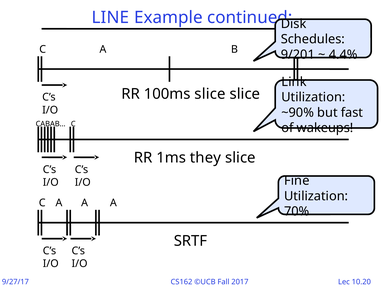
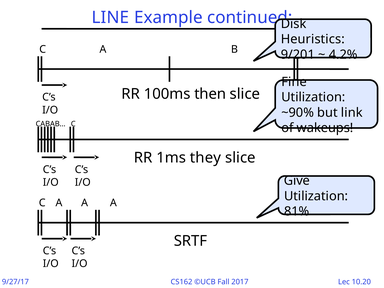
Schedules: Schedules -> Heuristics (313, 39)
4.4%: 4.4% -> 4.2% (343, 55)
Link: Link -> Fine (294, 82)
100ms slice: slice -> then (210, 94)
fast: fast -> link (352, 113)
Fine: Fine -> Give (297, 181)
70%: 70% -> 81% (297, 211)
